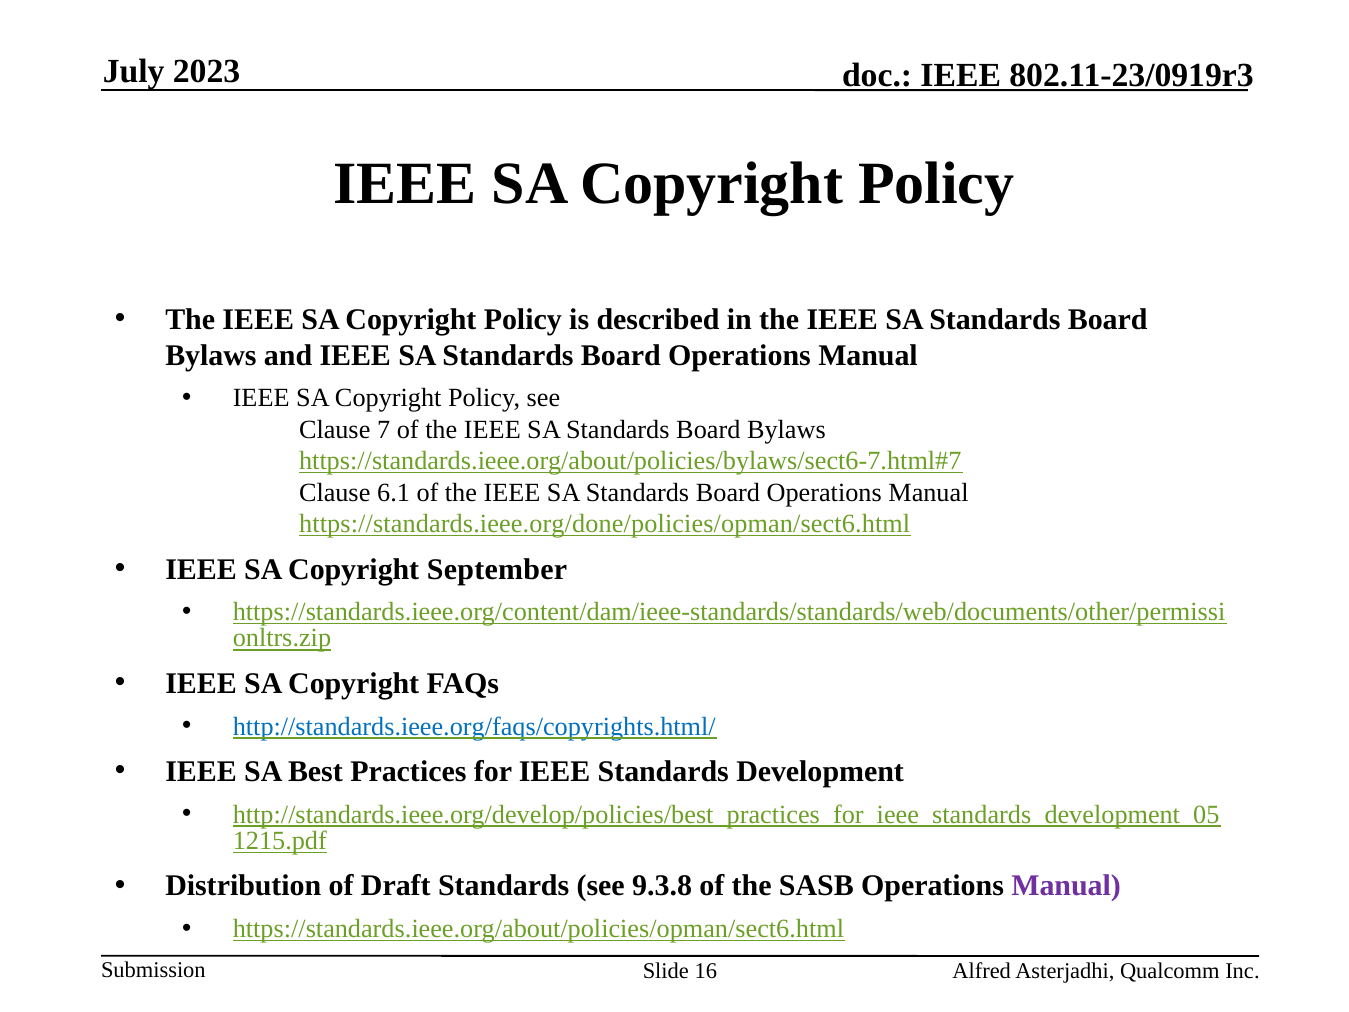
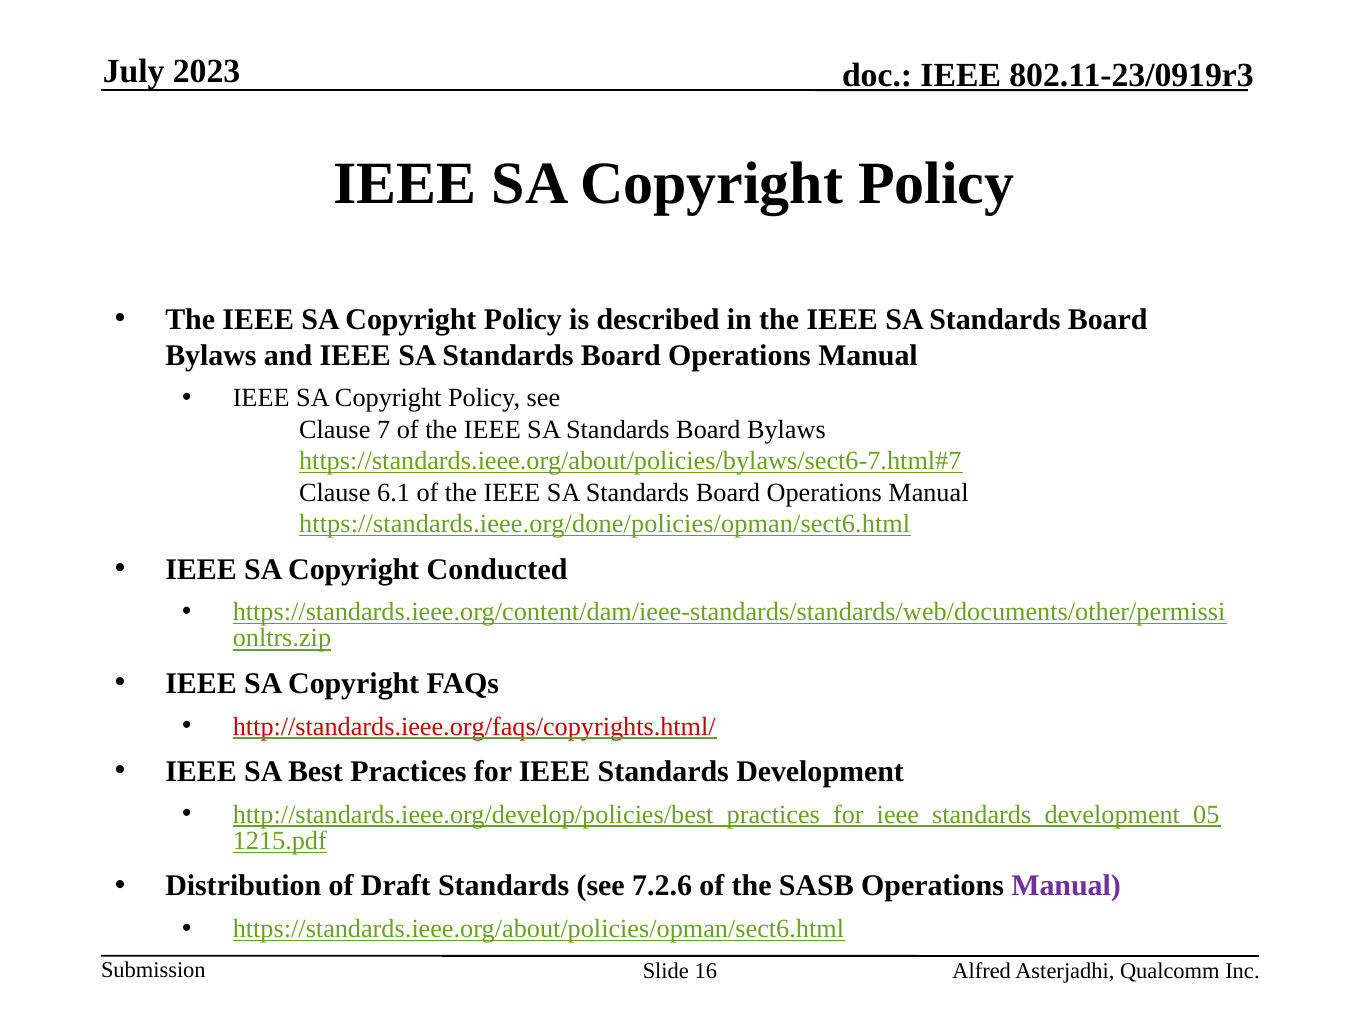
September: September -> Conducted (497, 569)
http://standards.ieee.org/faqs/copyrights.html/ colour: blue -> red (474, 726)
9.3.8: 9.3.8 -> 7.2.6 (662, 886)
